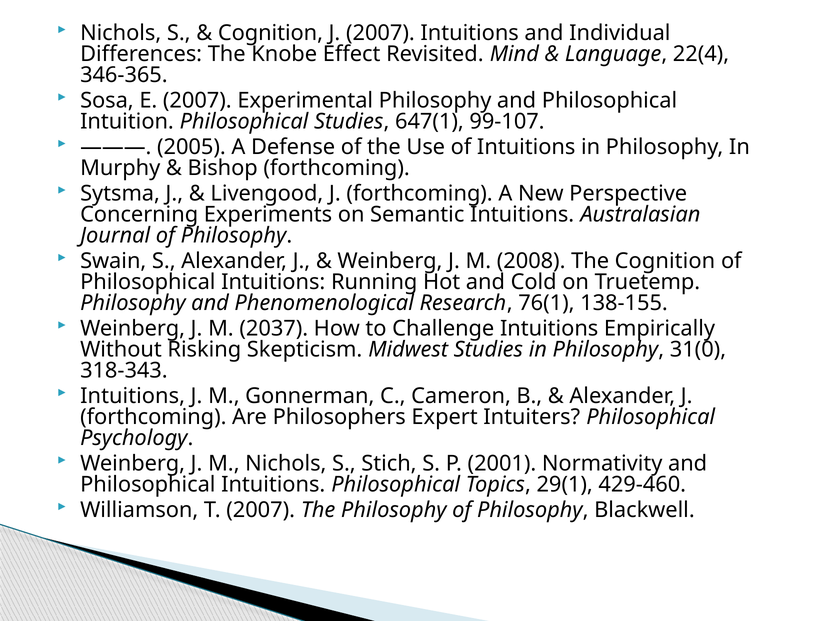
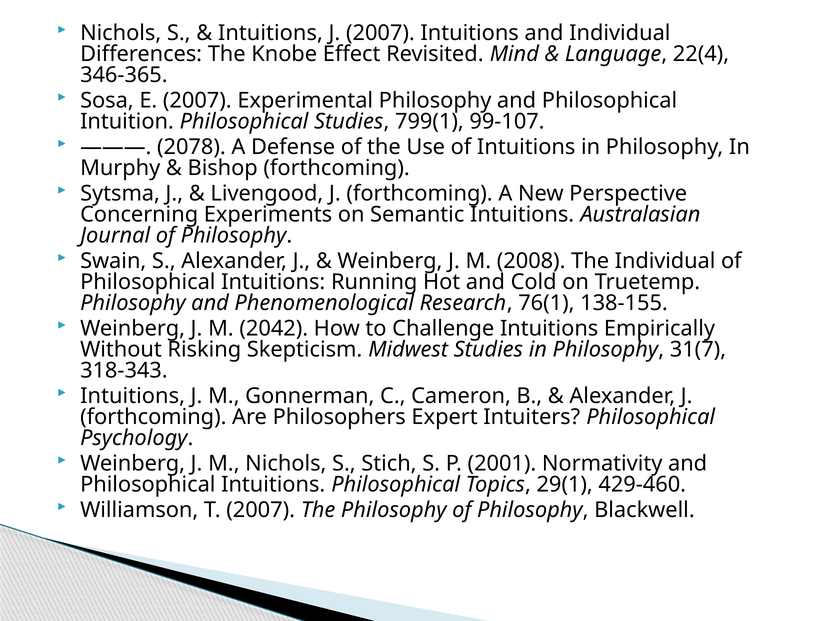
Cognition: Cognition -> Intuitions (270, 33)
647(1: 647(1 -> 799(1 (429, 122)
2005: 2005 -> 2078 (191, 147)
The Cognition: Cognition -> Individual (665, 261)
2037: 2037 -> 2042 (274, 329)
31(0: 31(0 -> 31(7 (698, 350)
